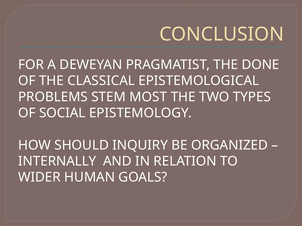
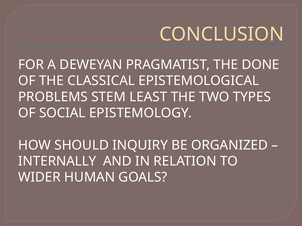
MOST: MOST -> LEAST (148, 97)
